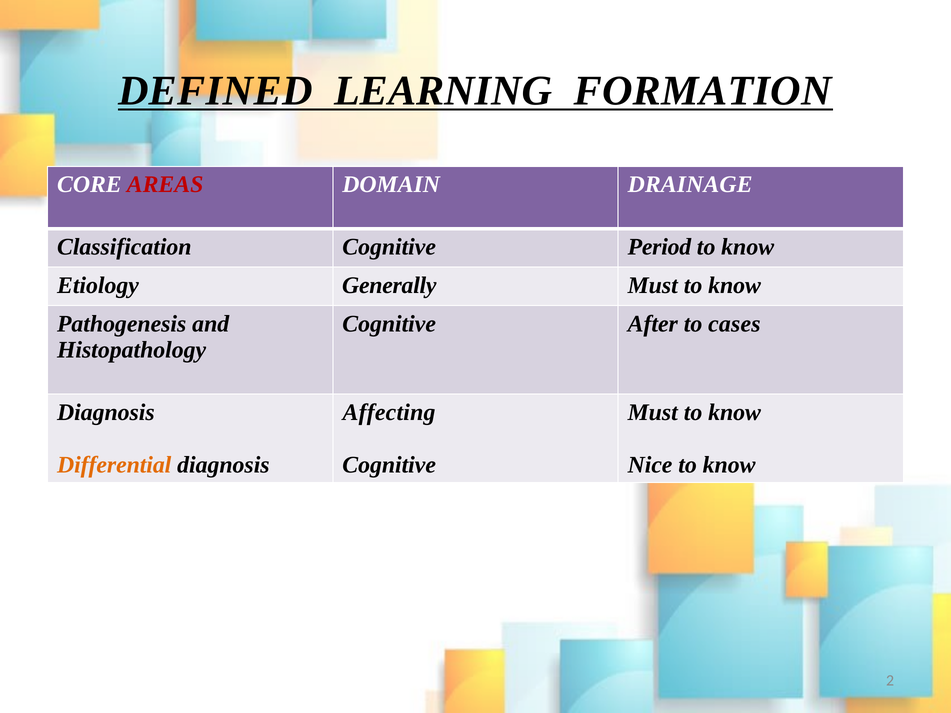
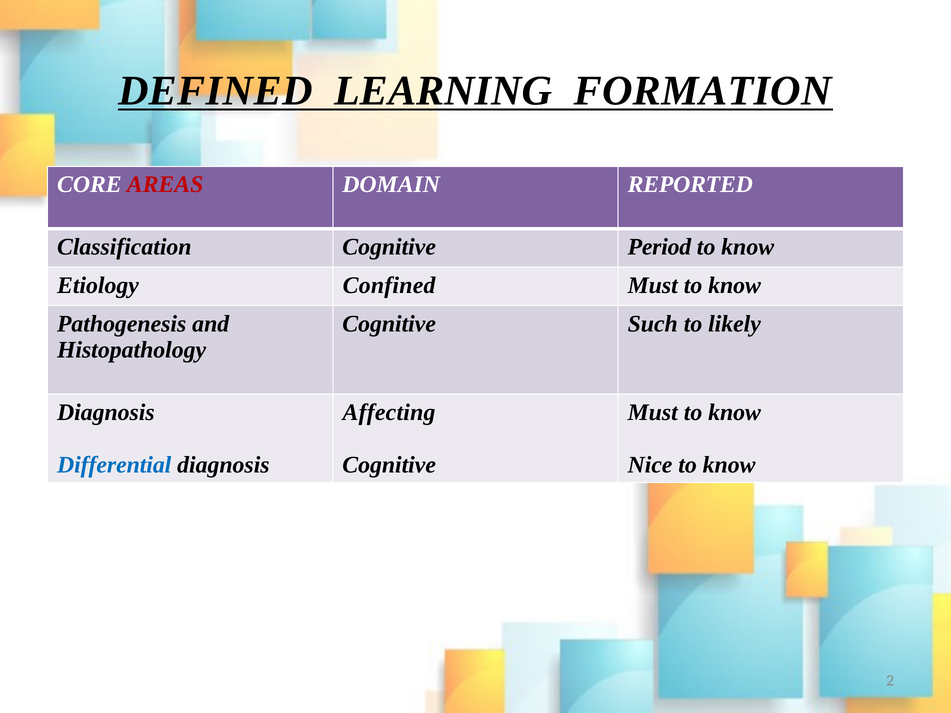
DRAINAGE: DRAINAGE -> REPORTED (690, 185)
Generally: Generally -> Confined (389, 285)
After: After -> Such (653, 324)
cases: cases -> likely (735, 324)
Differential colour: orange -> blue (114, 465)
